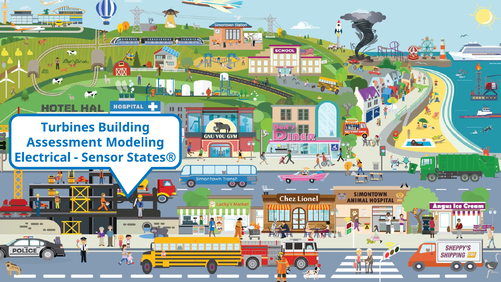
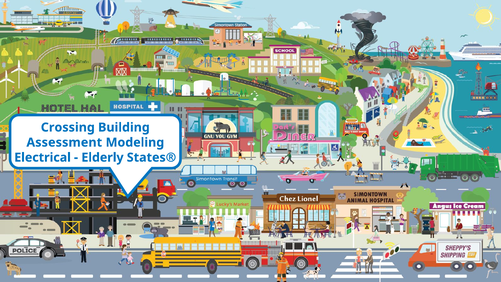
Turbines: Turbines -> Crossing (68, 127)
Sensor: Sensor -> Elderly (102, 157)
